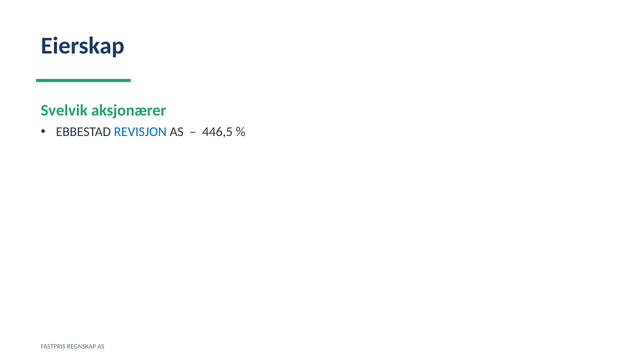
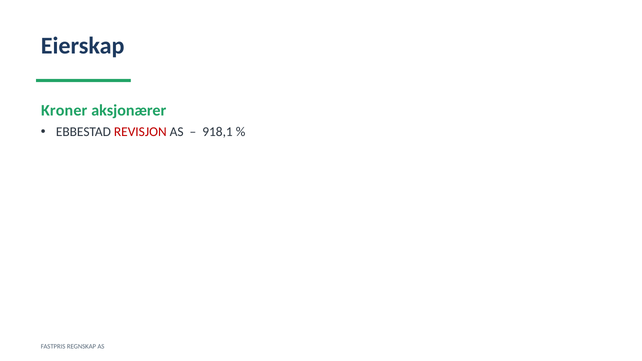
Svelvik: Svelvik -> Kroner (64, 111)
REVISJON colour: blue -> red (140, 132)
446,5: 446,5 -> 918,1 (218, 132)
